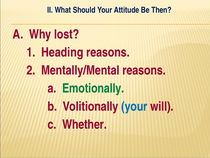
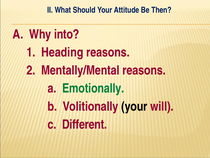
lost: lost -> into (67, 34)
your colour: blue -> black (134, 106)
Whether: Whether -> Different (85, 124)
